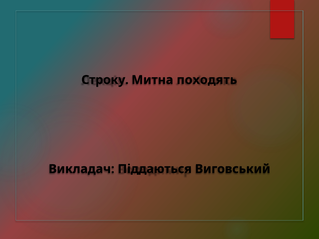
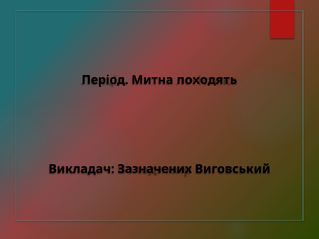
Строку: Строку -> Період (105, 80)
Піддаються: Піддаються -> Зазначених (155, 169)
